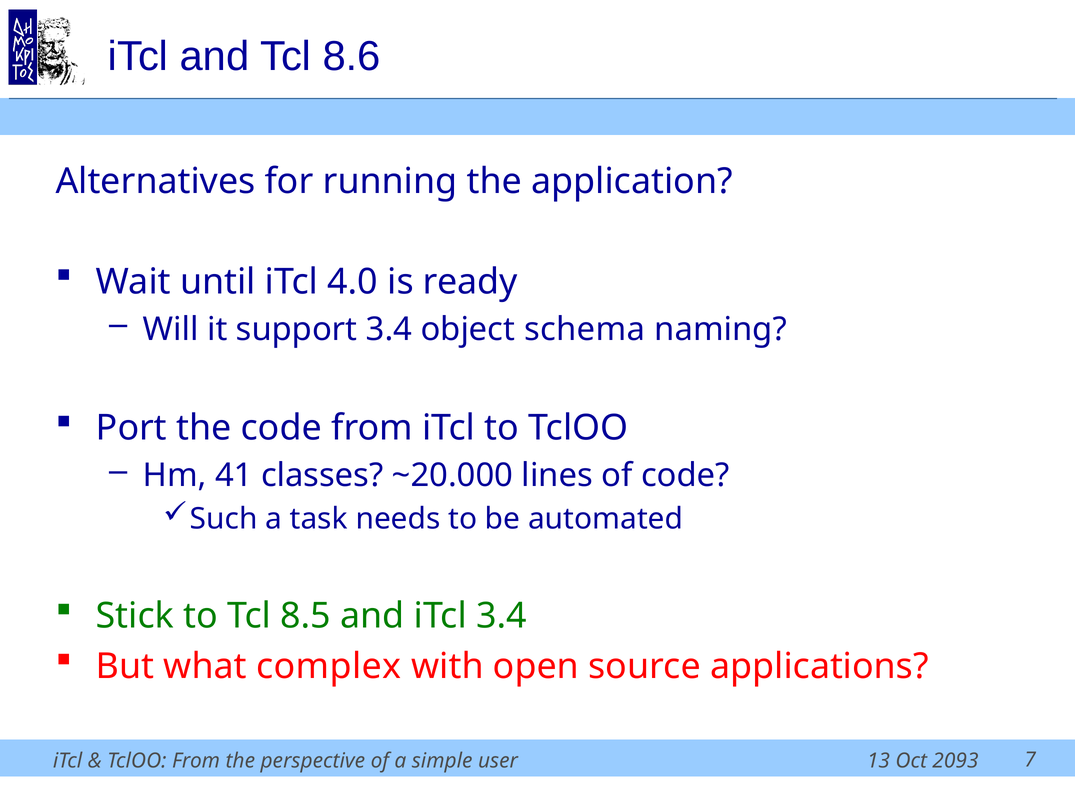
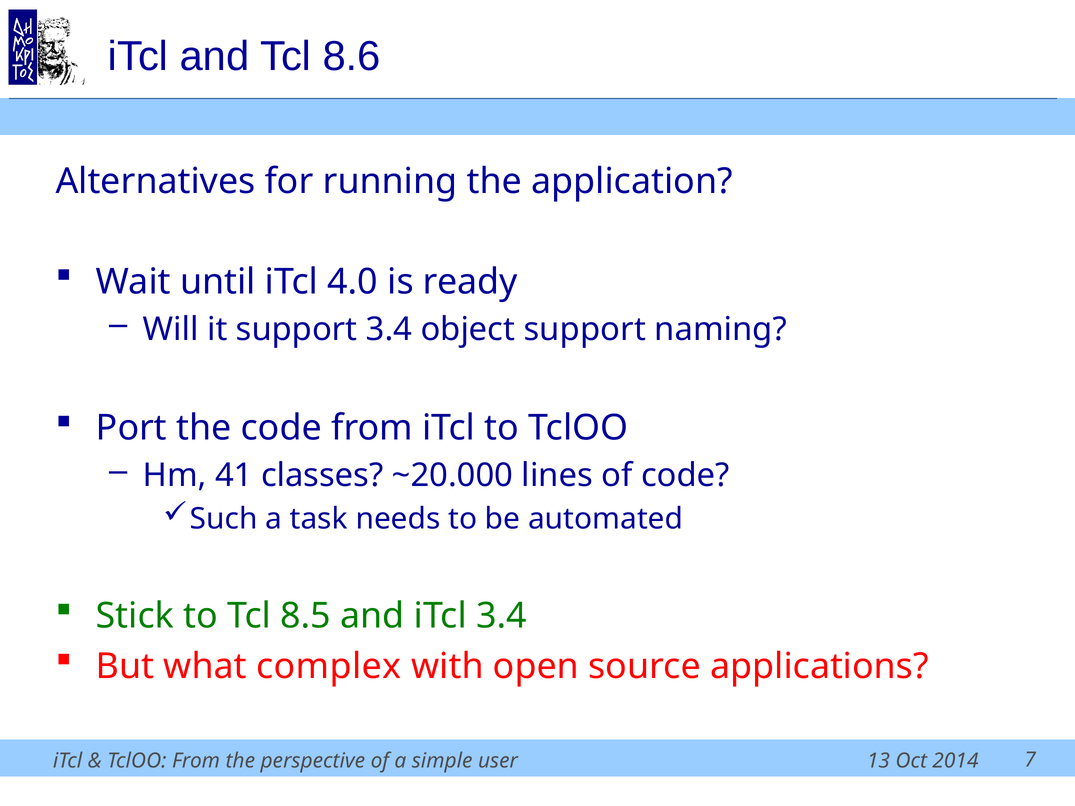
object schema: schema -> support (585, 330)
2093: 2093 -> 2014 (955, 761)
